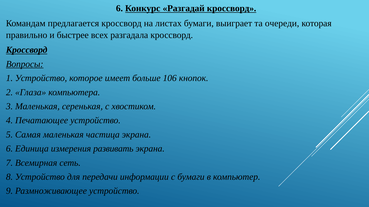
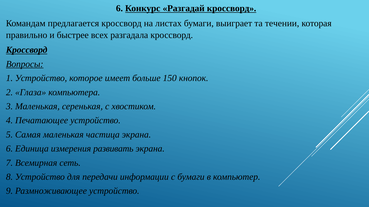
очереди: очереди -> течении (282, 23)
106: 106 -> 150 (170, 78)
